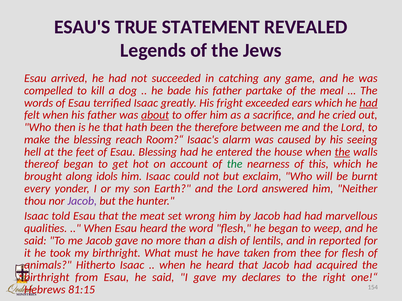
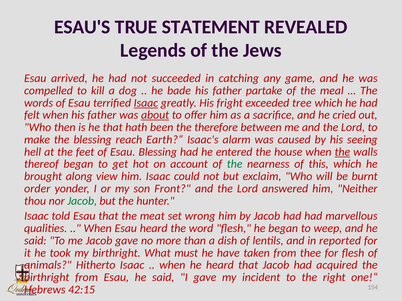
Isaac underline: none -> present (146, 103)
ears: ears -> tree (302, 103)
had underline: present -> none (369, 103)
Room?“: Room?“ -> Earth?“ (165, 140)
idols: idols -> view (107, 177)
every: every -> order (37, 189)
Earth: Earth -> Front (172, 189)
Jacob colour: purple -> green (82, 201)
declares: declares -> incident (261, 278)
81:15: 81:15 -> 42:15 (82, 290)
